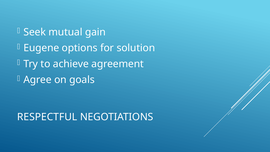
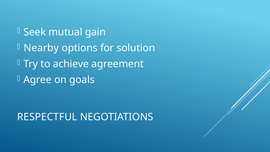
Eugene: Eugene -> Nearby (41, 48)
